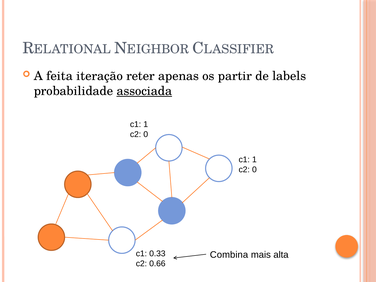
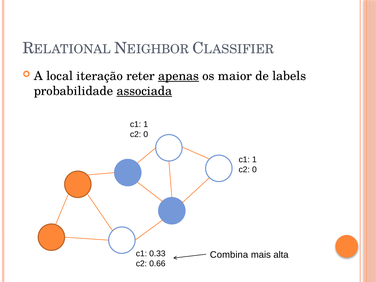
feita: feita -> local (60, 76)
apenas underline: none -> present (179, 76)
partir: partir -> maior (235, 76)
